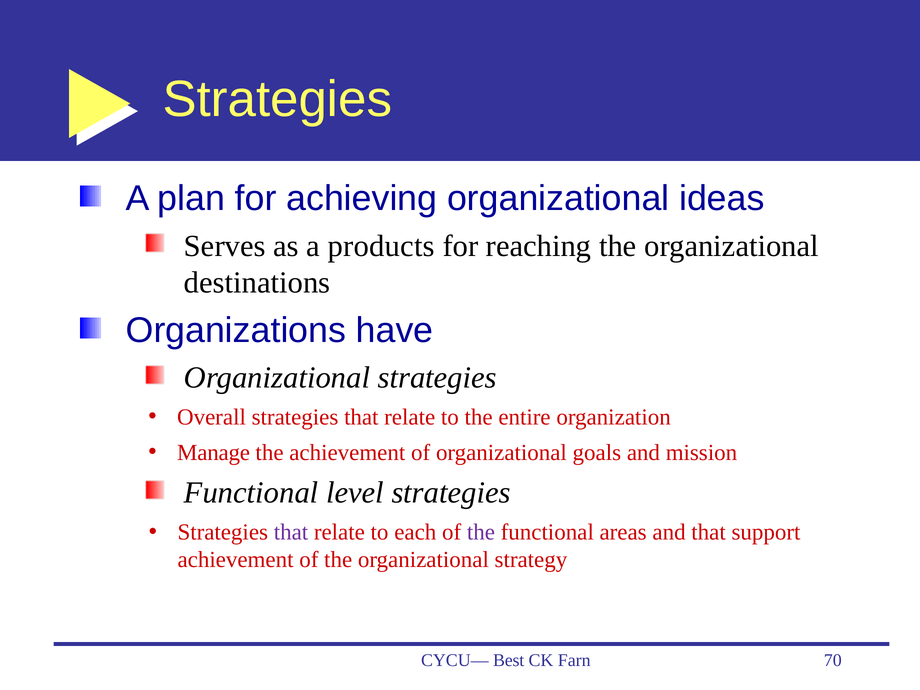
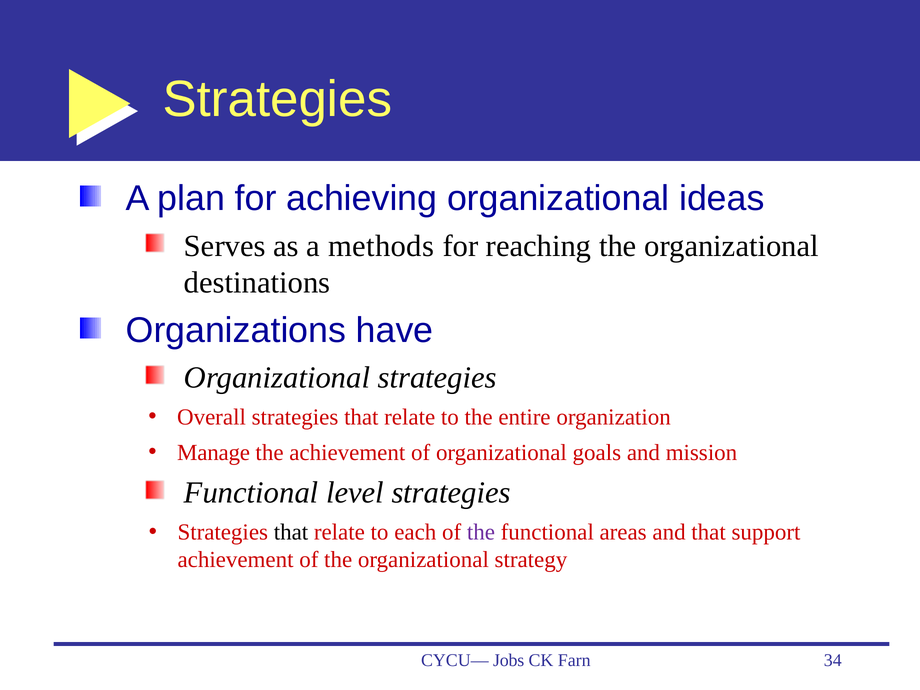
products: products -> methods (381, 246)
that colour: purple -> black (291, 532)
Best: Best -> Jobs (509, 661)
70: 70 -> 34 (833, 661)
